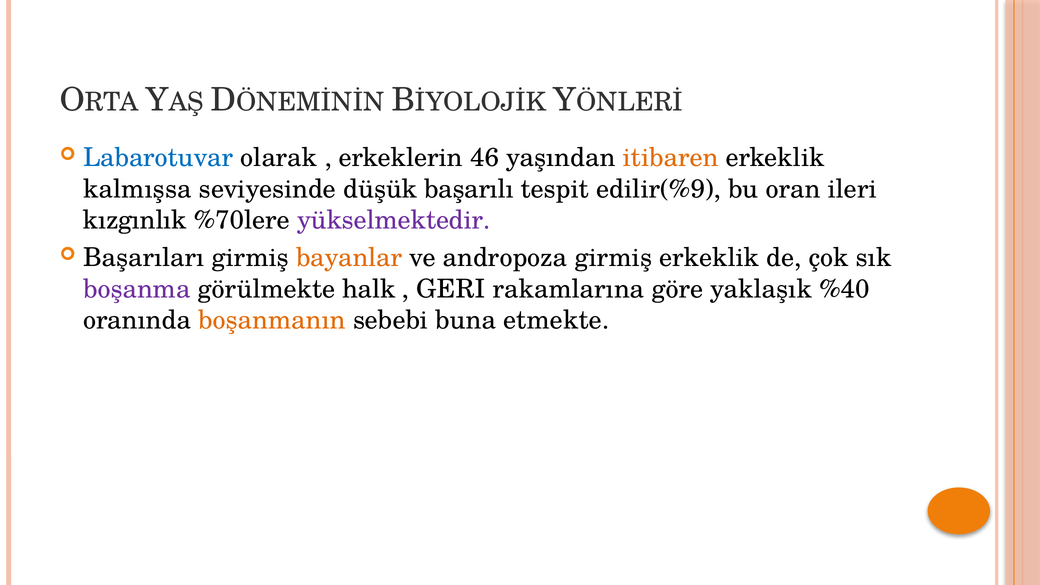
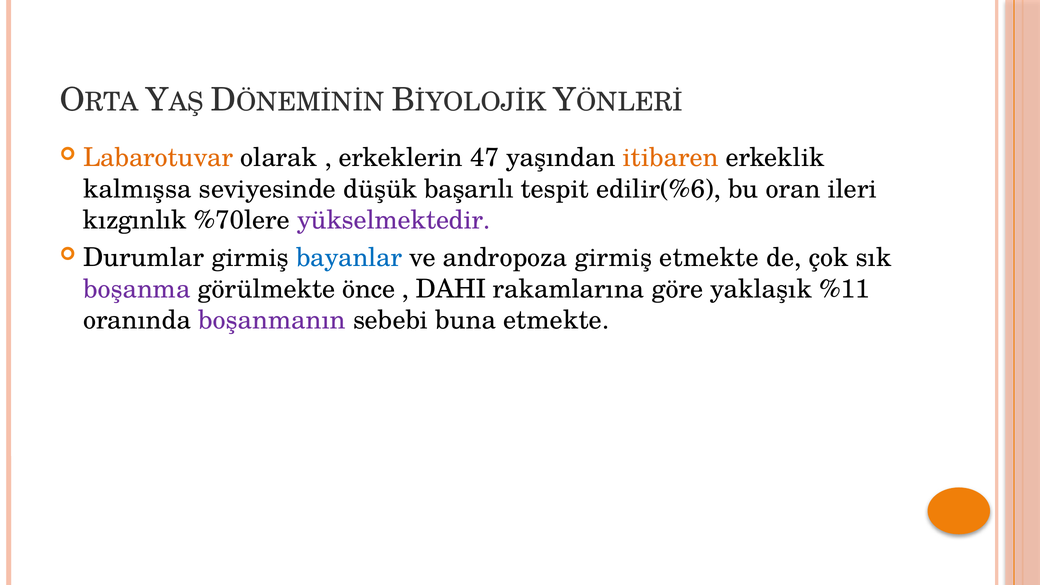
Labarotuvar colour: blue -> orange (158, 158)
46: 46 -> 47 (484, 158)
edilir(%9: edilir(%9 -> edilir(%6 (659, 189)
Başarıları: Başarıları -> Durumlar (144, 258)
bayanlar colour: orange -> blue (349, 258)
girmiş erkeklik: erkeklik -> etmekte (709, 258)
halk: halk -> önce (369, 289)
GERI: GERI -> DAHI (451, 289)
%40: %40 -> %11 (844, 289)
boşanmanın colour: orange -> purple (272, 320)
